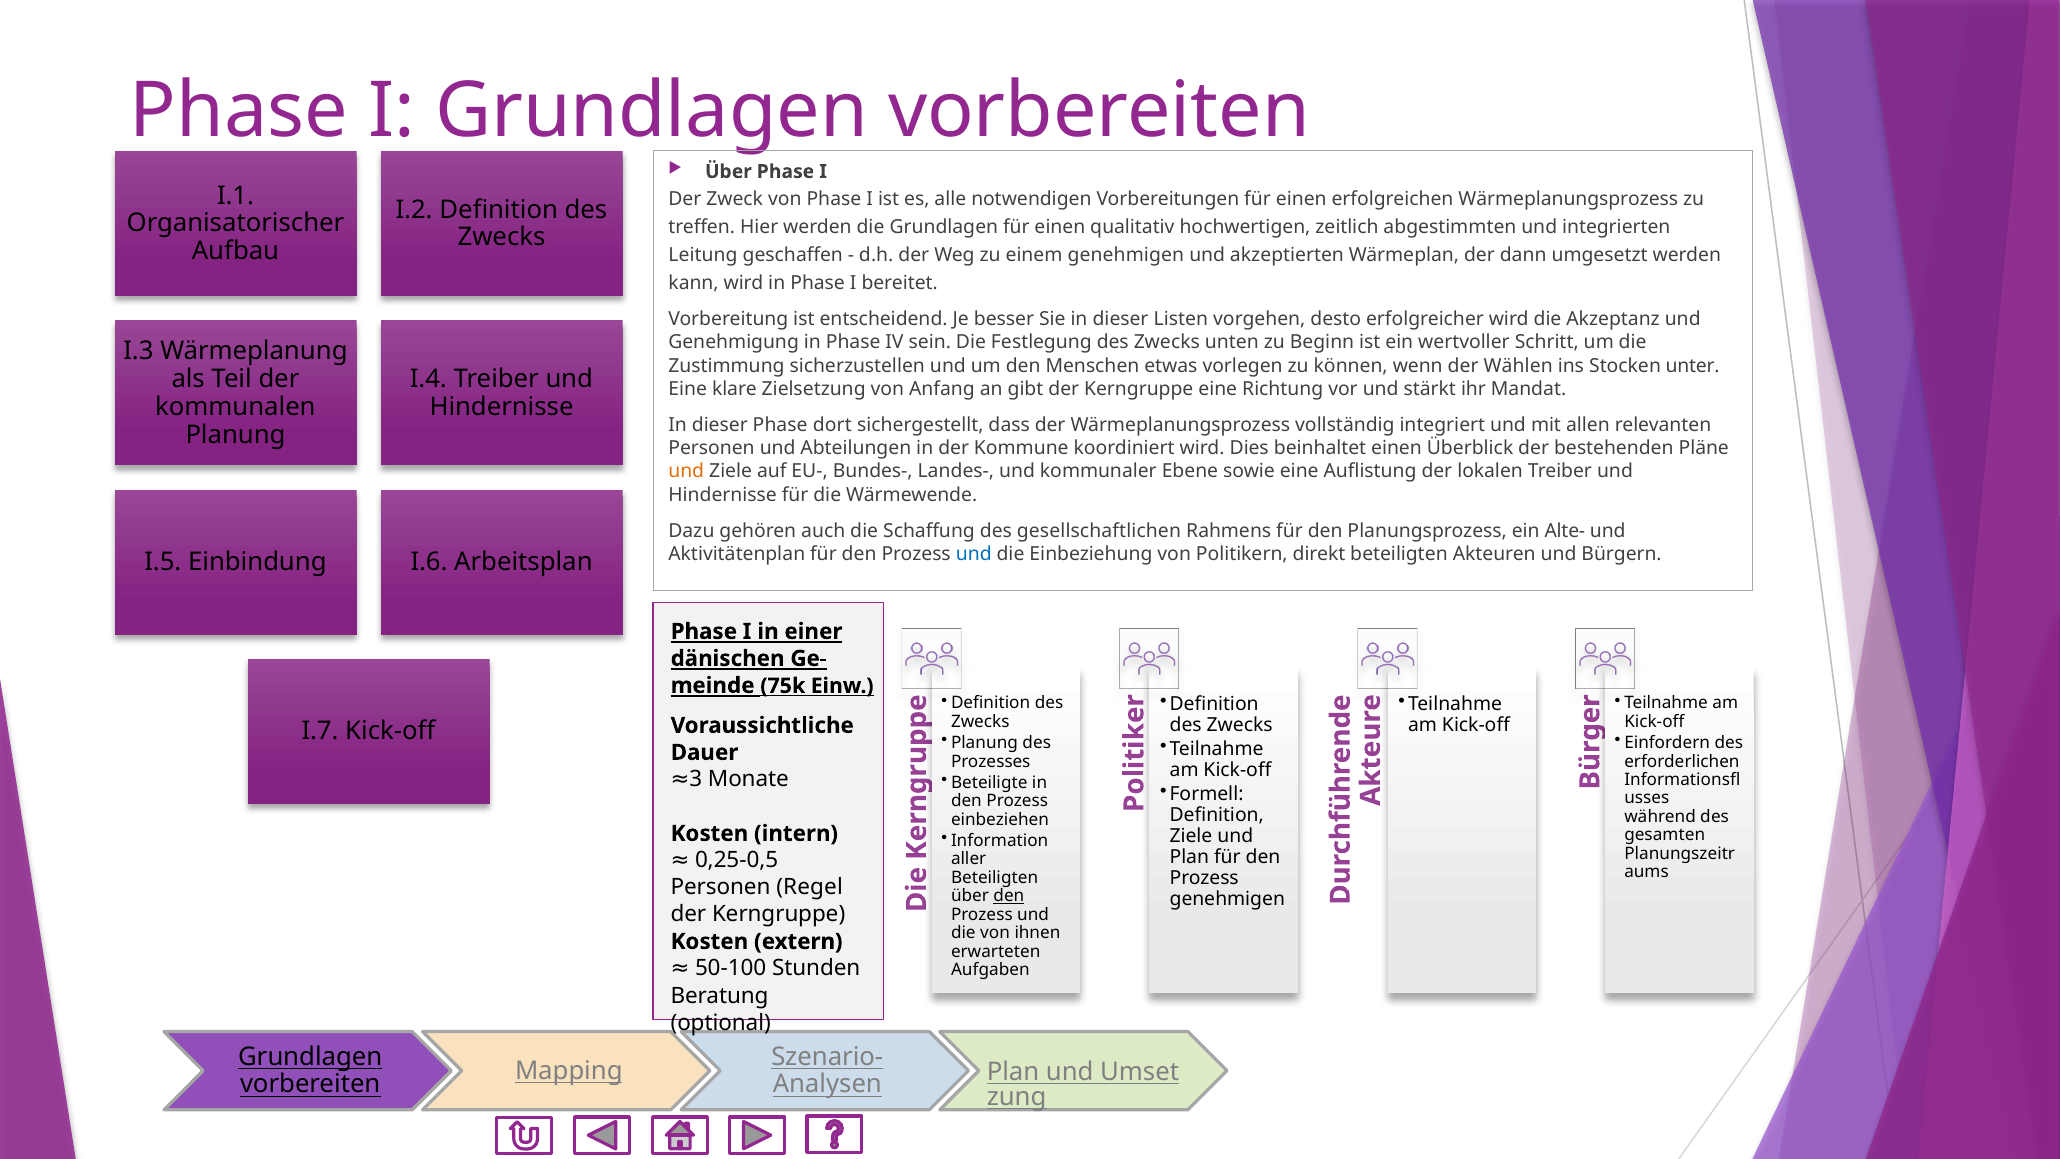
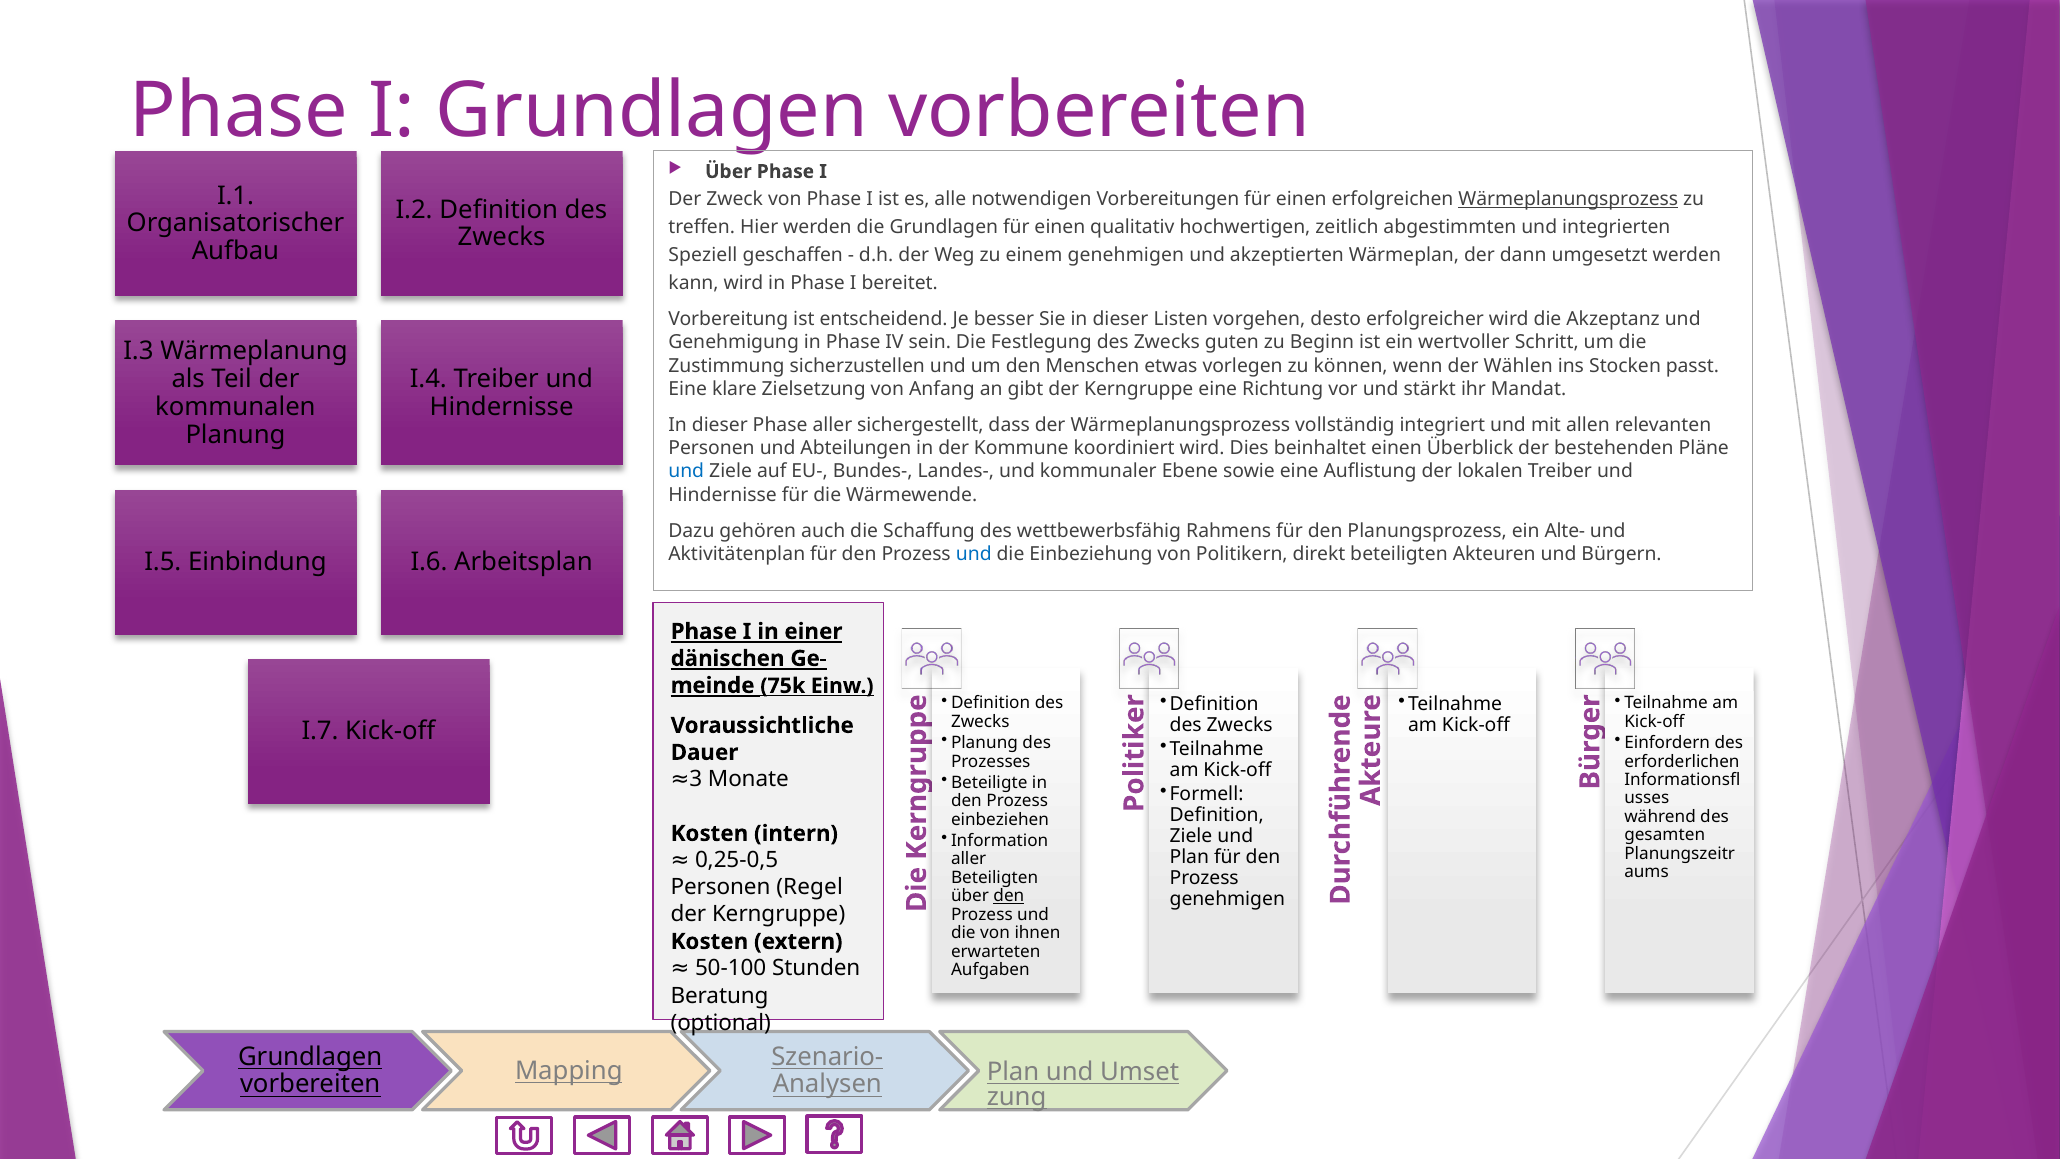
Wärmeplanungsprozess underline: none -> present (1568, 199)
Leitung: Leitung -> Speziell (703, 255)
unten: unten -> guten (1232, 342)
unter: unter -> passt (1692, 366)
Phase dort: dort -> aller (832, 425)
und colour: orange -> blue (686, 471)
gesellschaftlichen: gesellschaftlichen -> wettbewerbsfähig (1099, 531)
